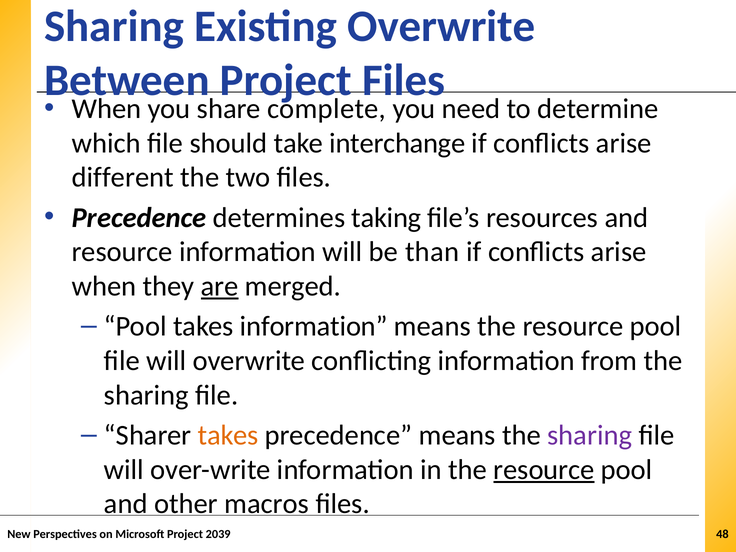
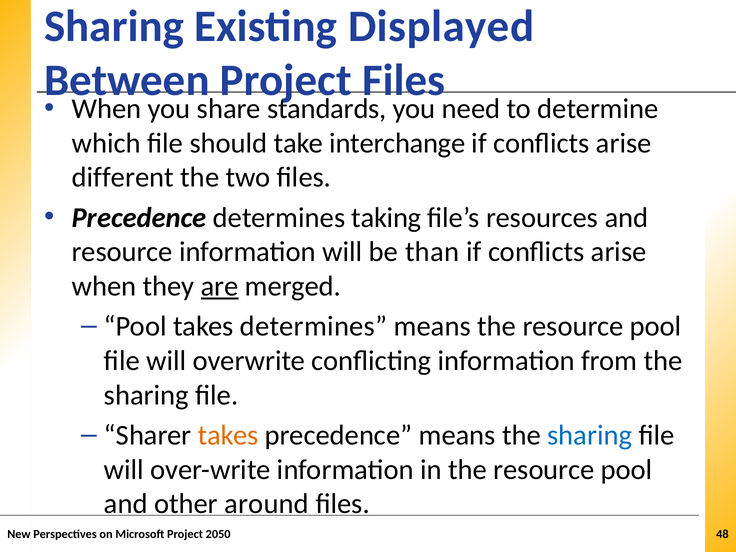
Existing Overwrite: Overwrite -> Displayed (441, 26)
complete: complete -> standards (327, 109)
takes information: information -> determines (314, 326)
sharing colour: purple -> blue (590, 435)
resource underline: present -> none (544, 470)
macros: macros -> around (267, 504)
2039: 2039 -> 2050 (218, 534)
